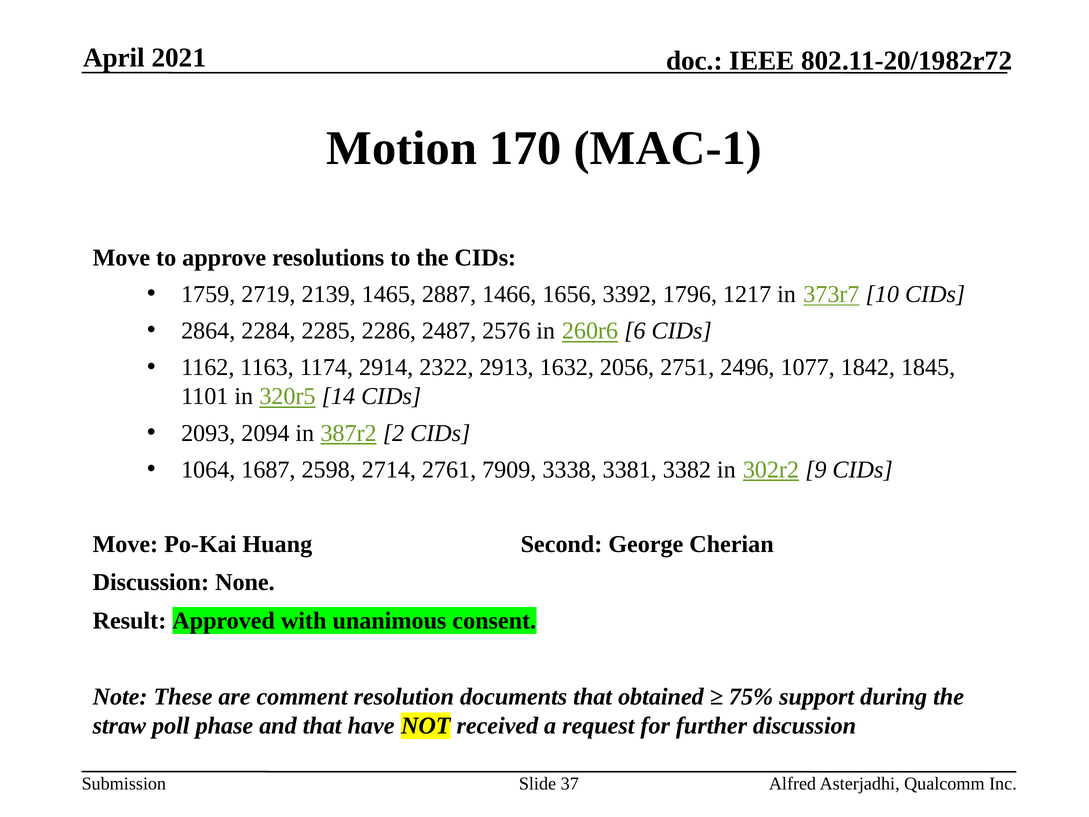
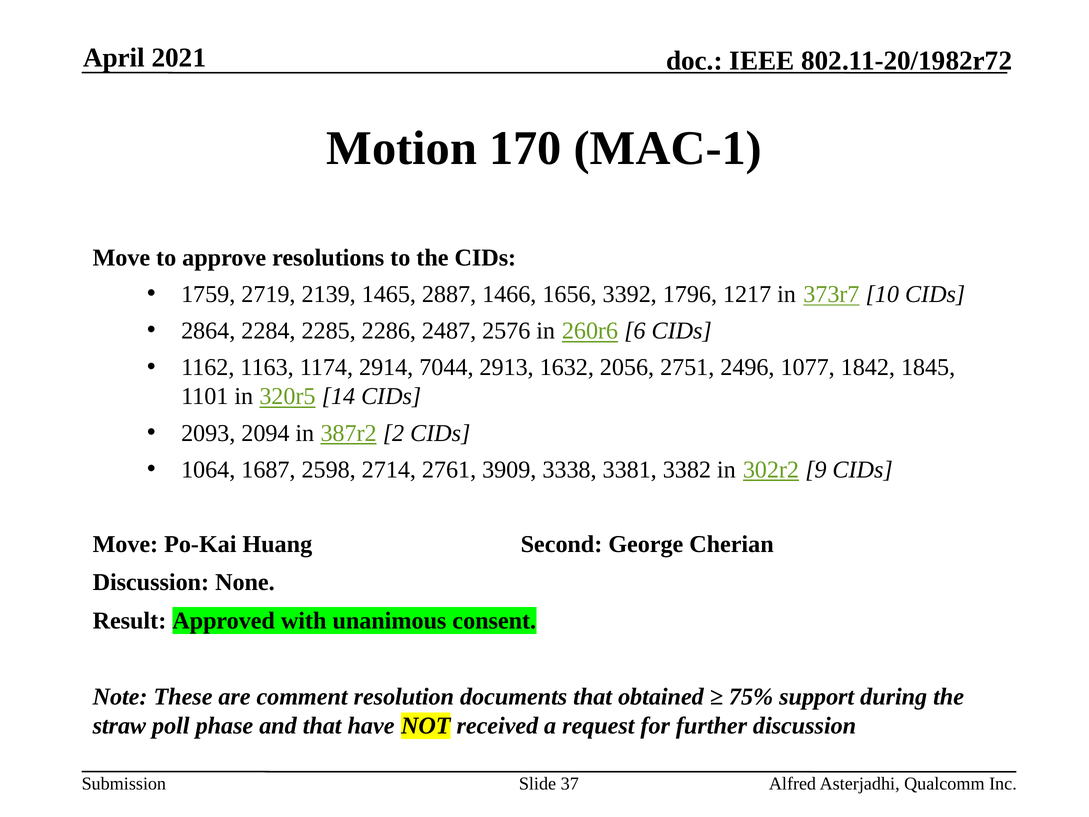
2322: 2322 -> 7044 (446, 367)
7909: 7909 -> 3909 (509, 470)
